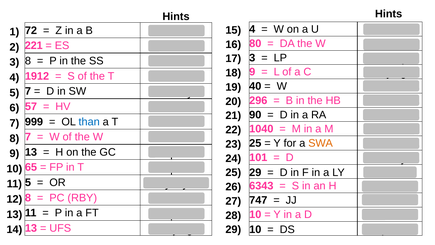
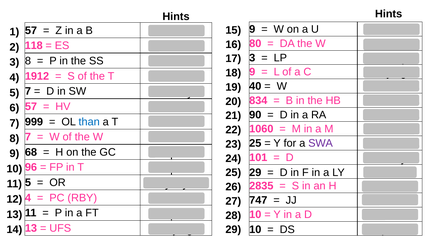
15 4: 4 -> 9 (252, 29)
1 72: 72 -> 57 (31, 30)
221: 221 -> 118 (34, 46)
296: 296 -> 834 (258, 100)
1040: 1040 -> 1060 (261, 129)
SWA colour: orange -> purple (321, 143)
9 13: 13 -> 68 (31, 152)
65: 65 -> 96 (31, 167)
6343: 6343 -> 2835 (261, 186)
12 8: 8 -> 4 (28, 198)
